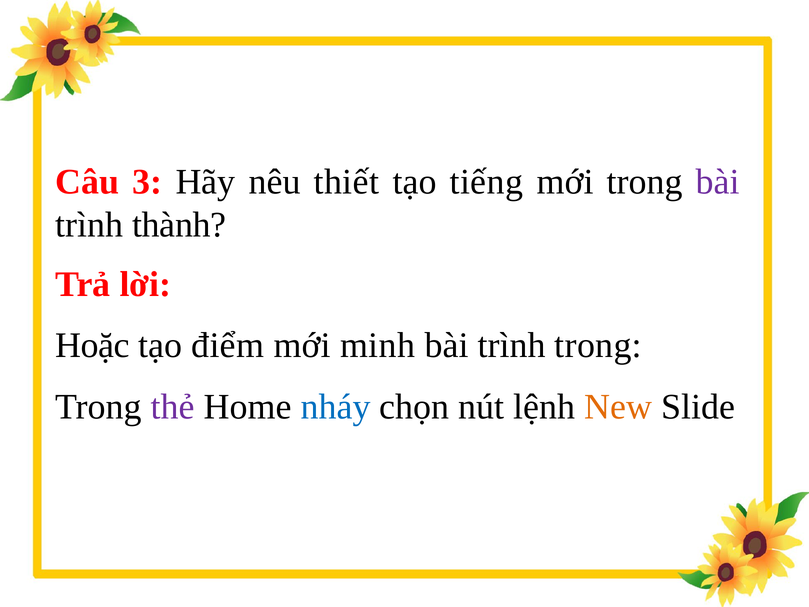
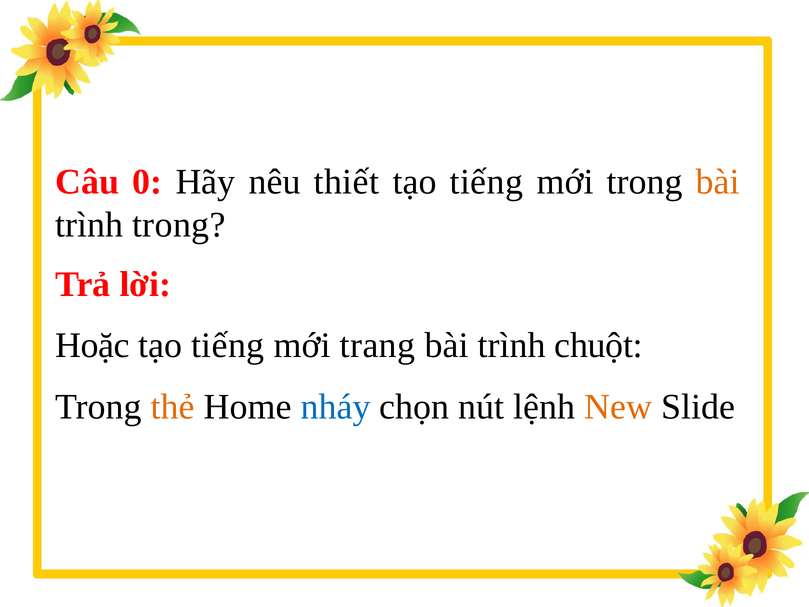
3: 3 -> 0 (147, 182)
bài colour: purple -> orange (718, 182)
trình thành: thành -> trong (179, 225)
điểm: điểm -> tiếng (228, 345)
minh: minh -> trang (378, 345)
trình trong: trong -> chuột (599, 345)
thẻ colour: purple -> orange (173, 406)
